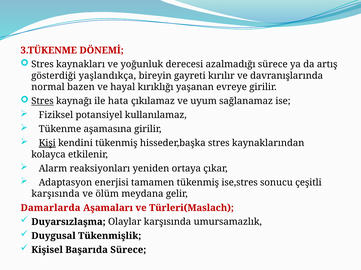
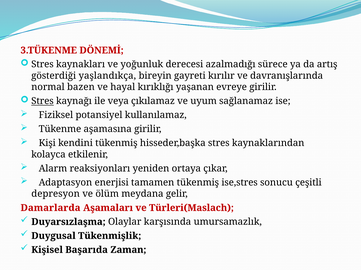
hata: hata -> veya (118, 101)
Kişi underline: present -> none (47, 143)
karşısında: karşısında -> depresyon (56, 194)
Başarıda Sürece: Sürece -> Zaman (128, 250)
